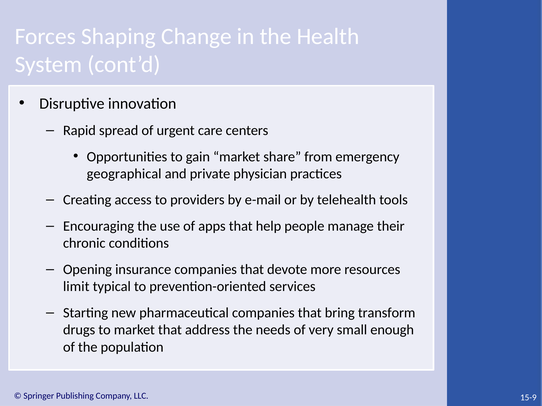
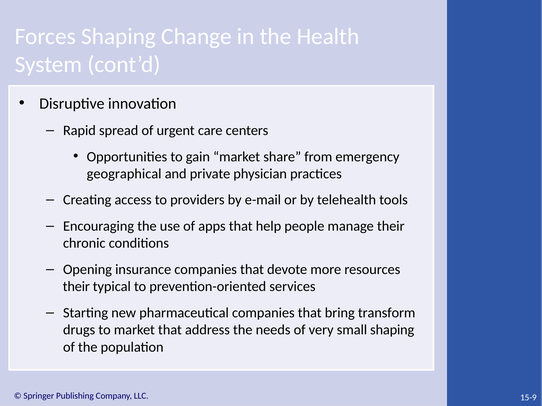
limit: limit -> their (76, 287)
small enough: enough -> shaping (392, 330)
